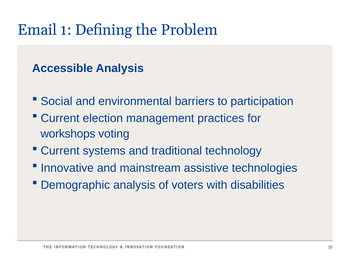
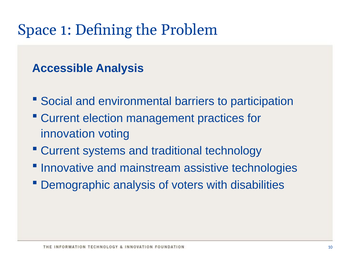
Email: Email -> Space (37, 30)
workshops: workshops -> innovation (68, 133)
